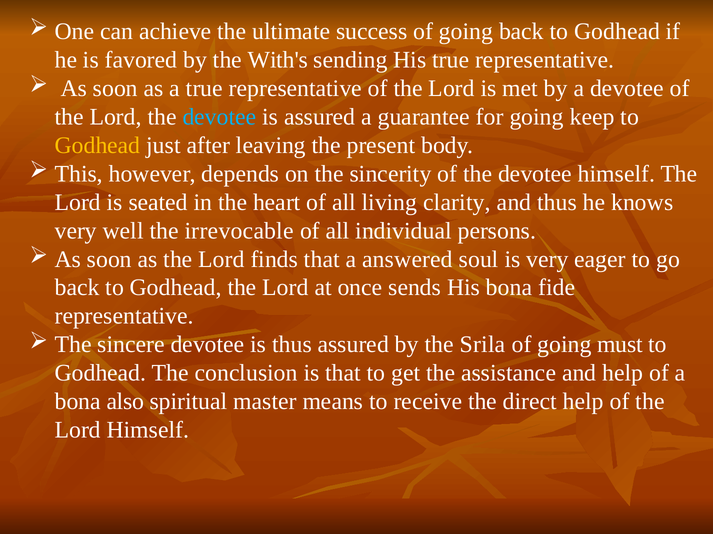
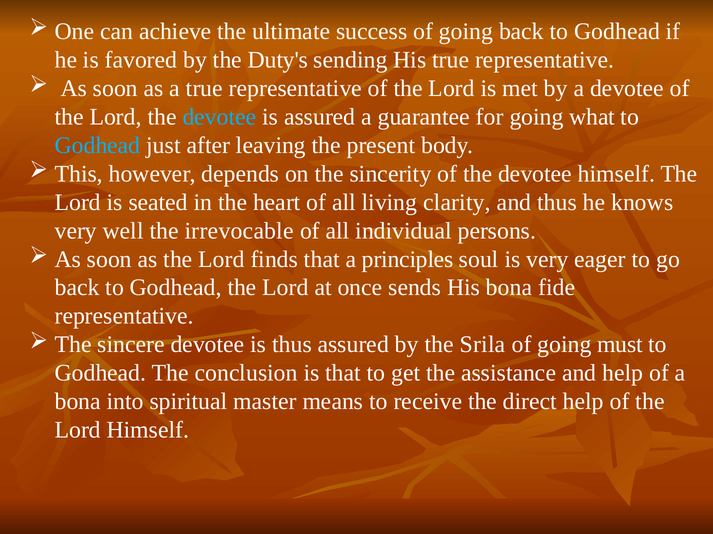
With's: With's -> Duty's (278, 60)
keep: keep -> what (592, 117)
Godhead colour: yellow -> light blue (98, 145)
answered: answered -> principles (408, 260)
also: also -> into (125, 402)
